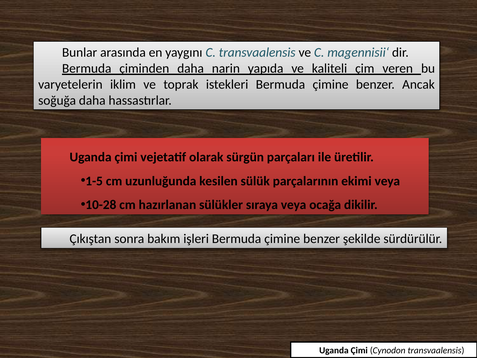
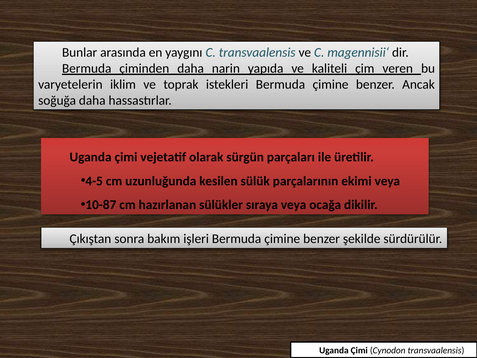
1-5: 1-5 -> 4-5 (94, 181)
10-28: 10-28 -> 10-87 (101, 205)
